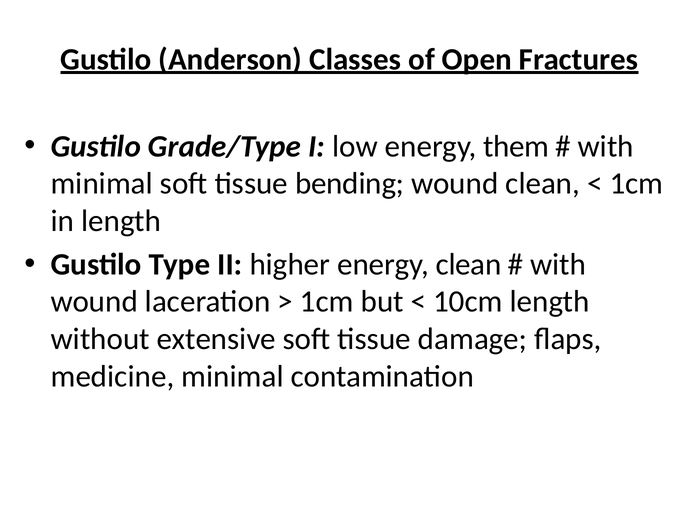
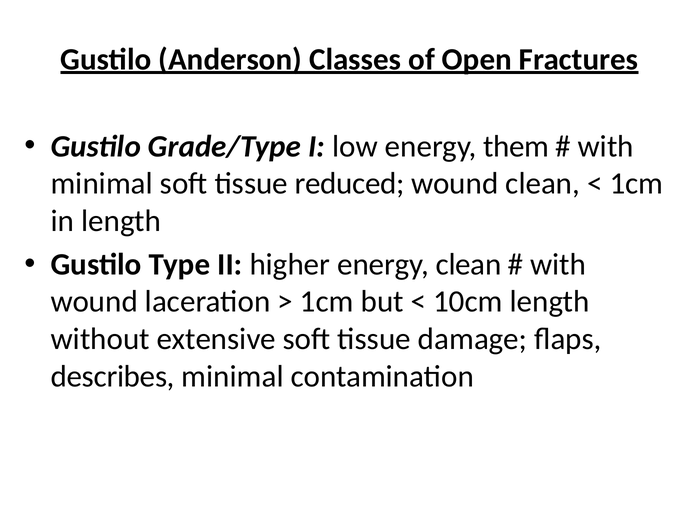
bending: bending -> reduced (350, 184)
medicine: medicine -> describes (113, 376)
